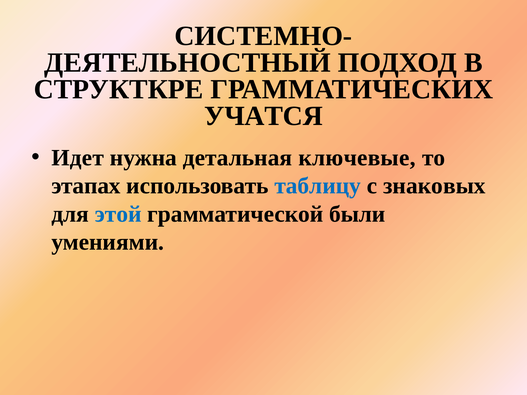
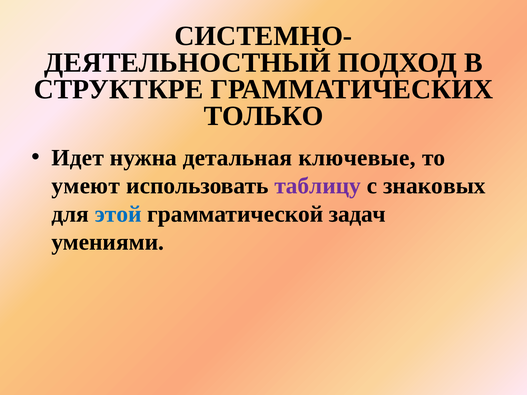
УЧАТСЯ: УЧАТСЯ -> ТОЛЬКО (264, 116)
этапах: этапах -> умеют (86, 186)
таблицу colour: blue -> purple (318, 186)
были: были -> задач (357, 214)
